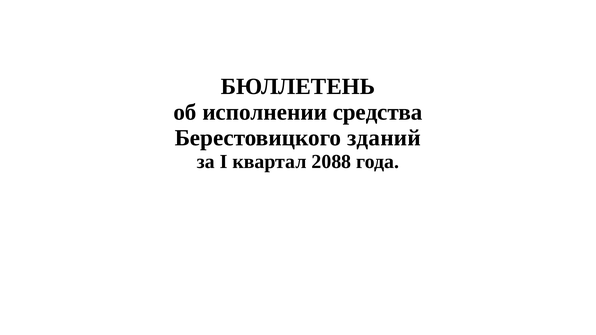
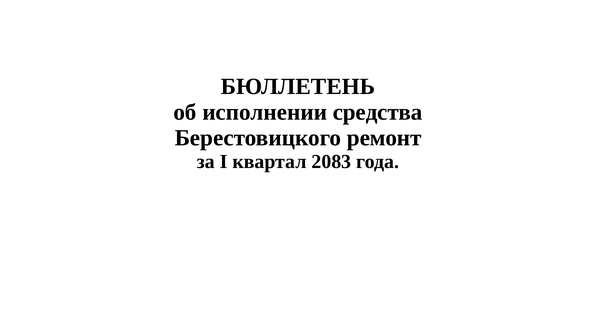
зданий: зданий -> ремонт (384, 138)
2088: 2088 -> 2083 (331, 162)
